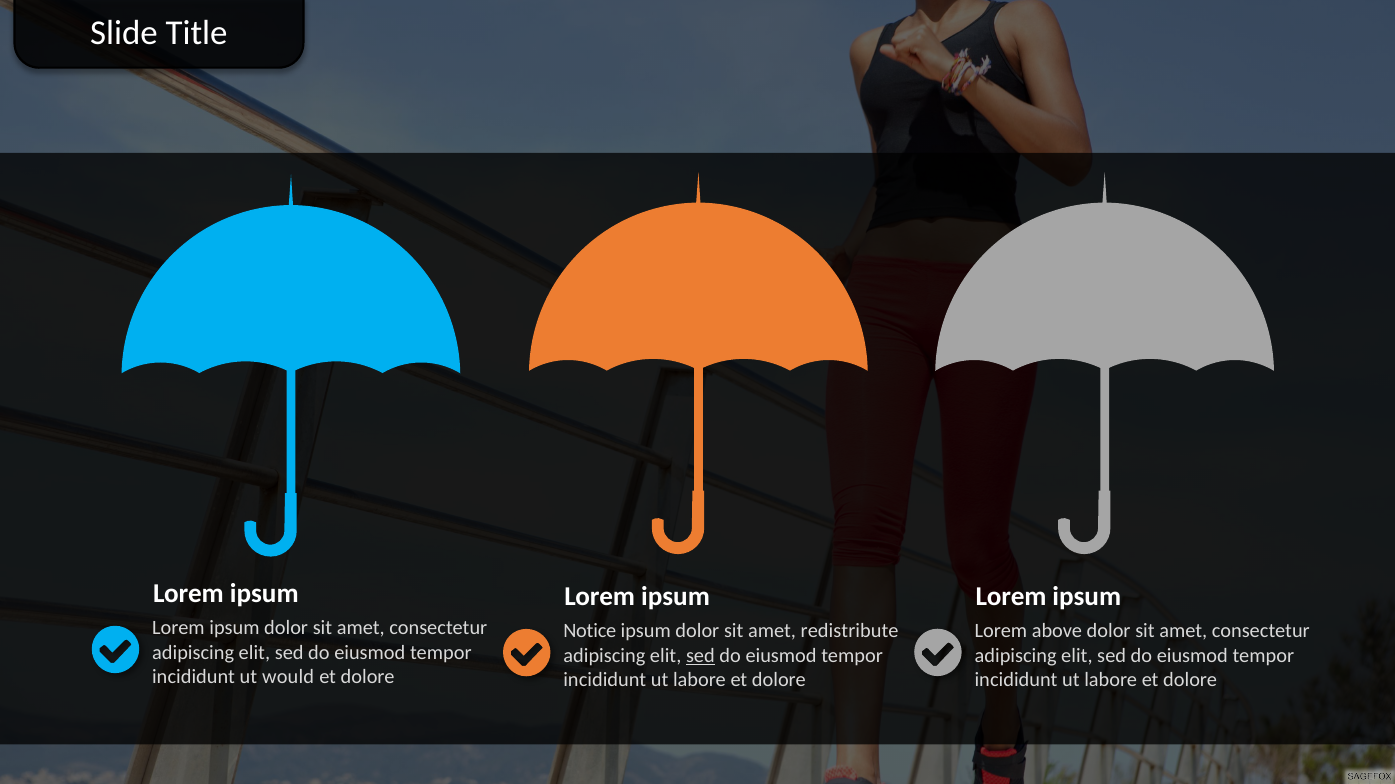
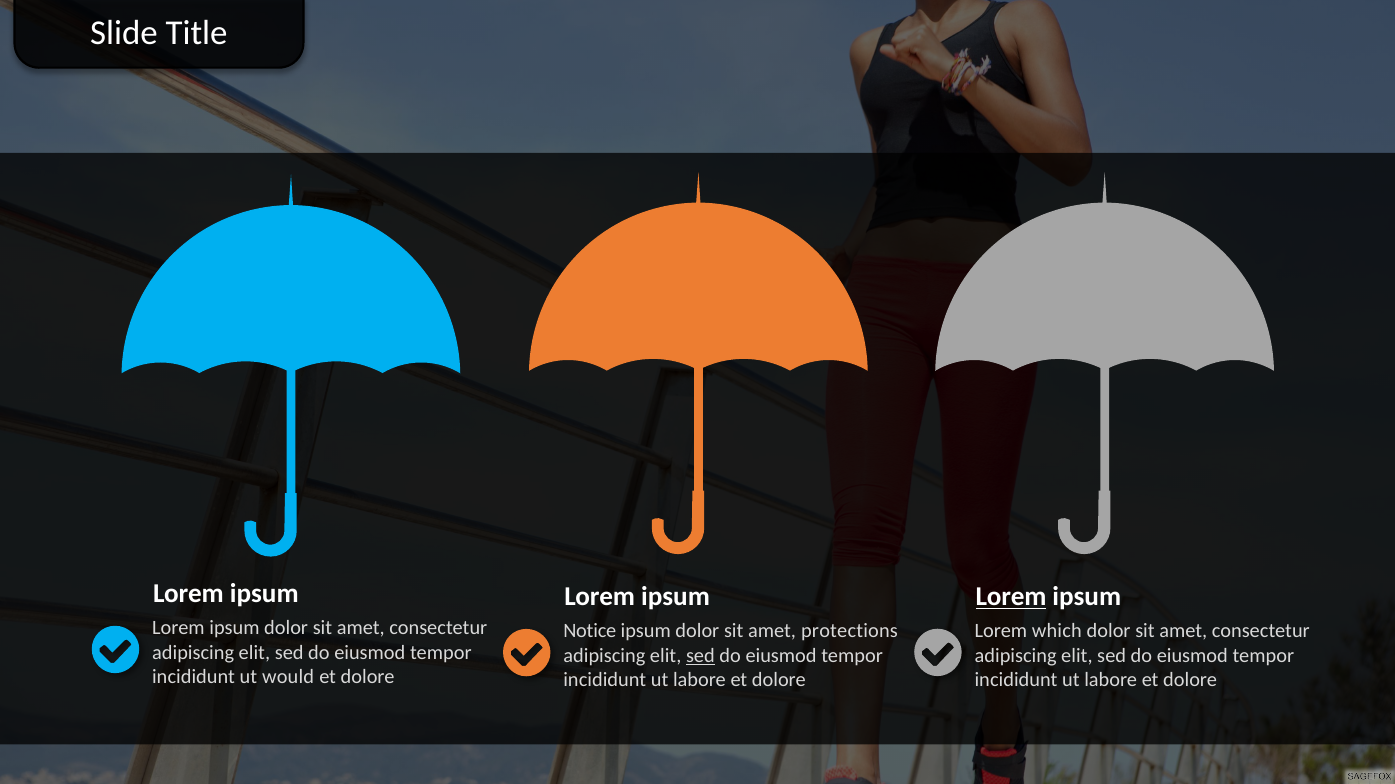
Lorem underline: none -> present (1011, 597)
above: above -> which (1057, 631)
redistribute: redistribute -> protections (850, 632)
